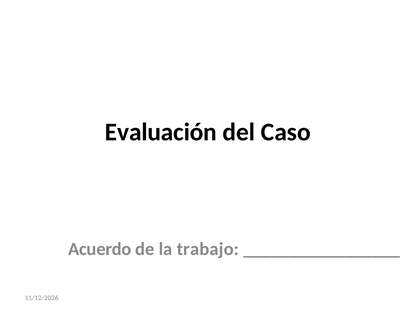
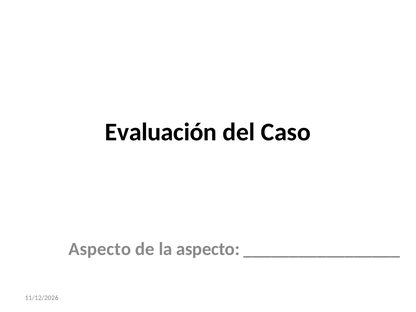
Acuerdo: Acuerdo -> Aspecto (100, 249)
la trabajo: trabajo -> aspecto (208, 249)
